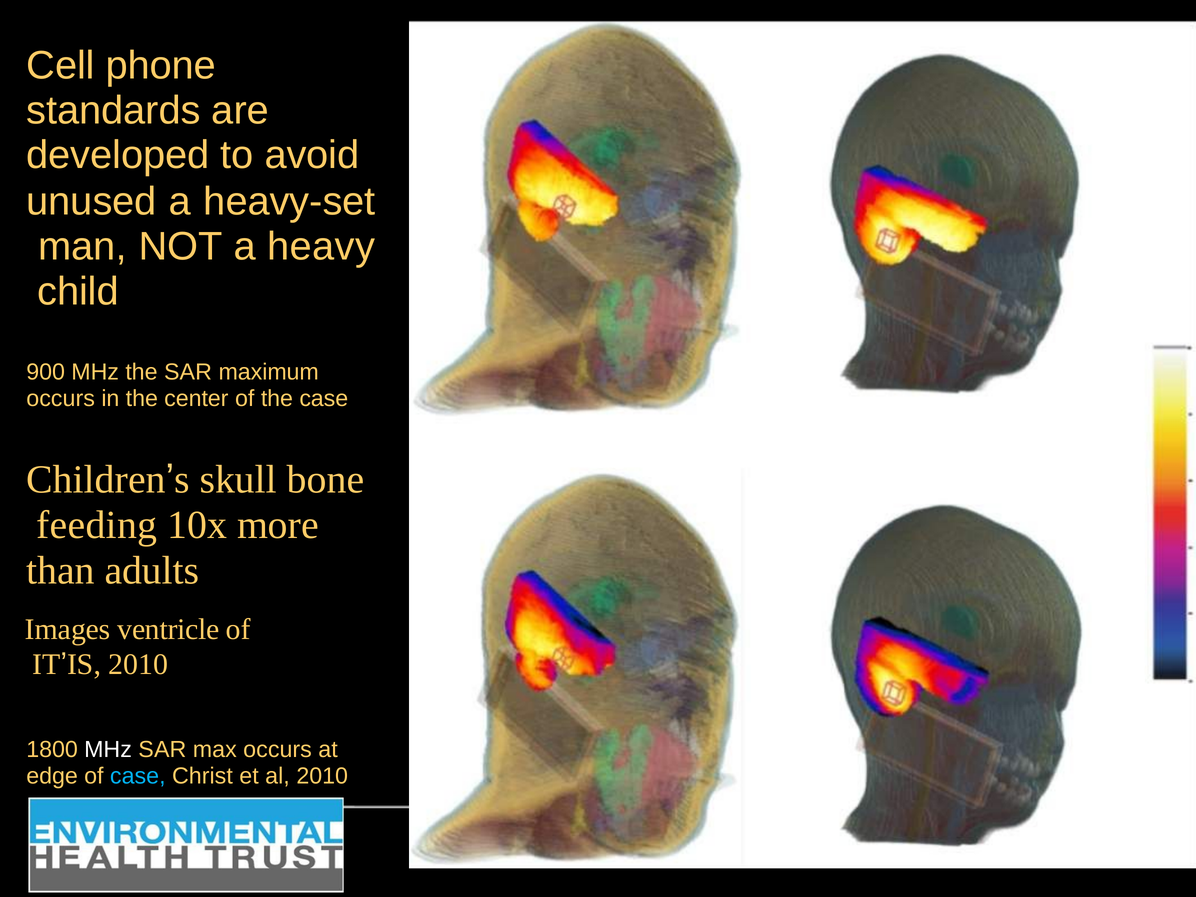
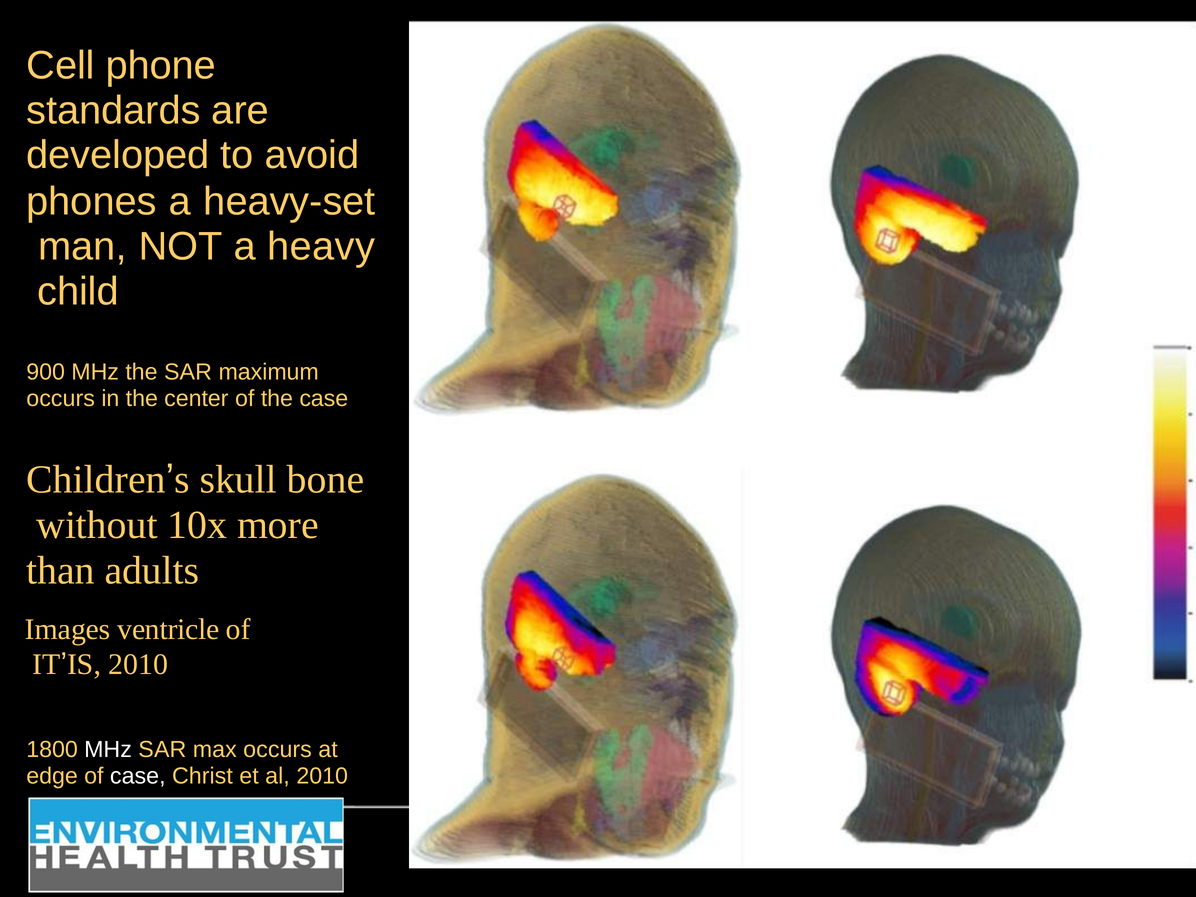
unused: unused -> phones (91, 202)
feeding: feeding -> without (97, 525)
case colour: light blue -> white (138, 776)
